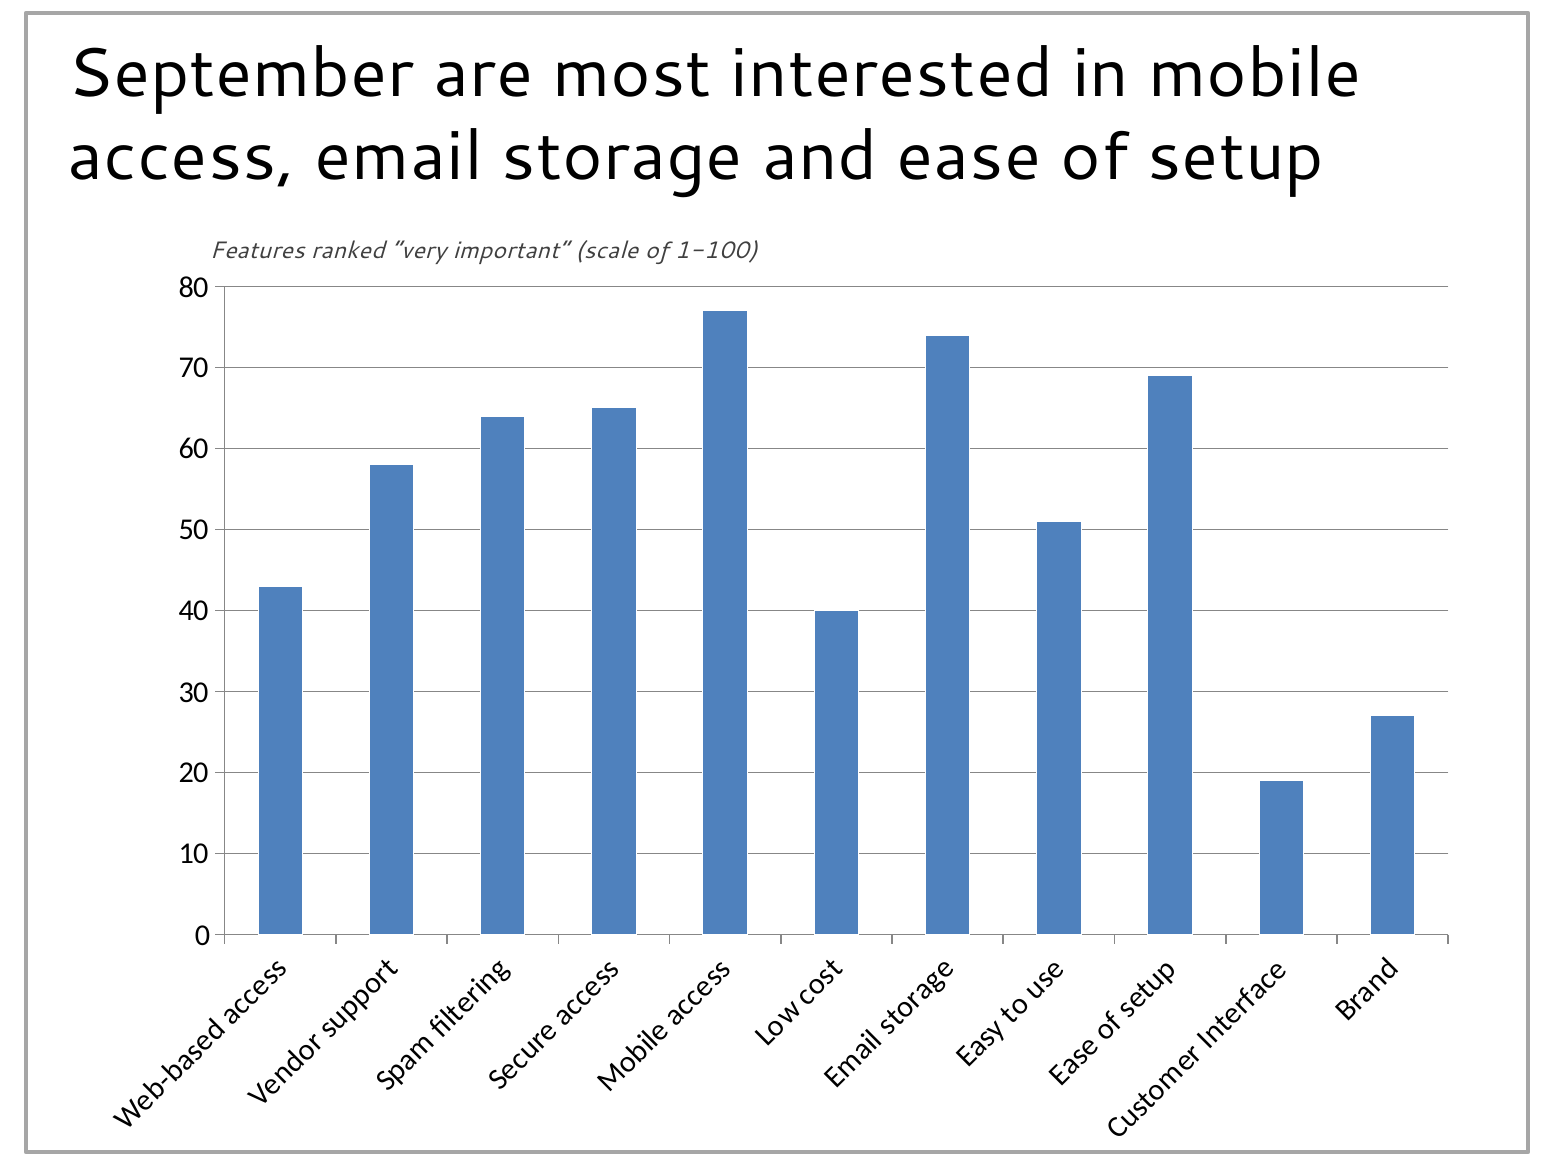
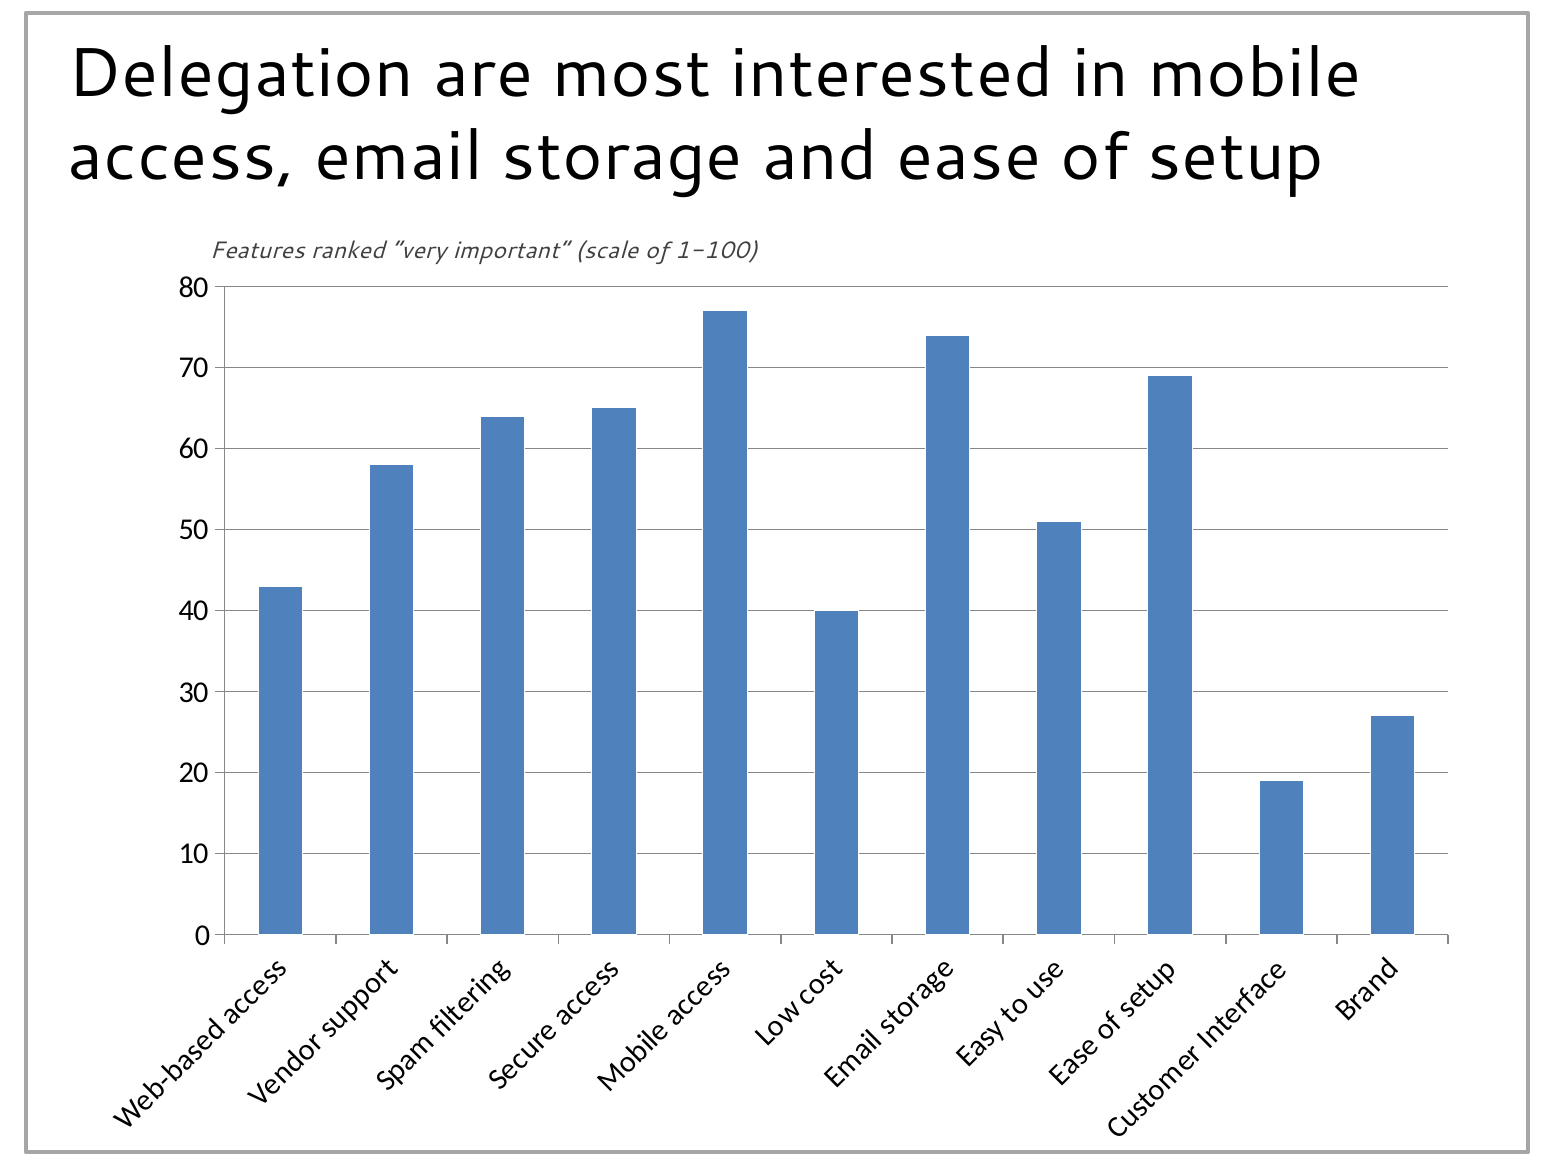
September: September -> Delegation (241, 73)
